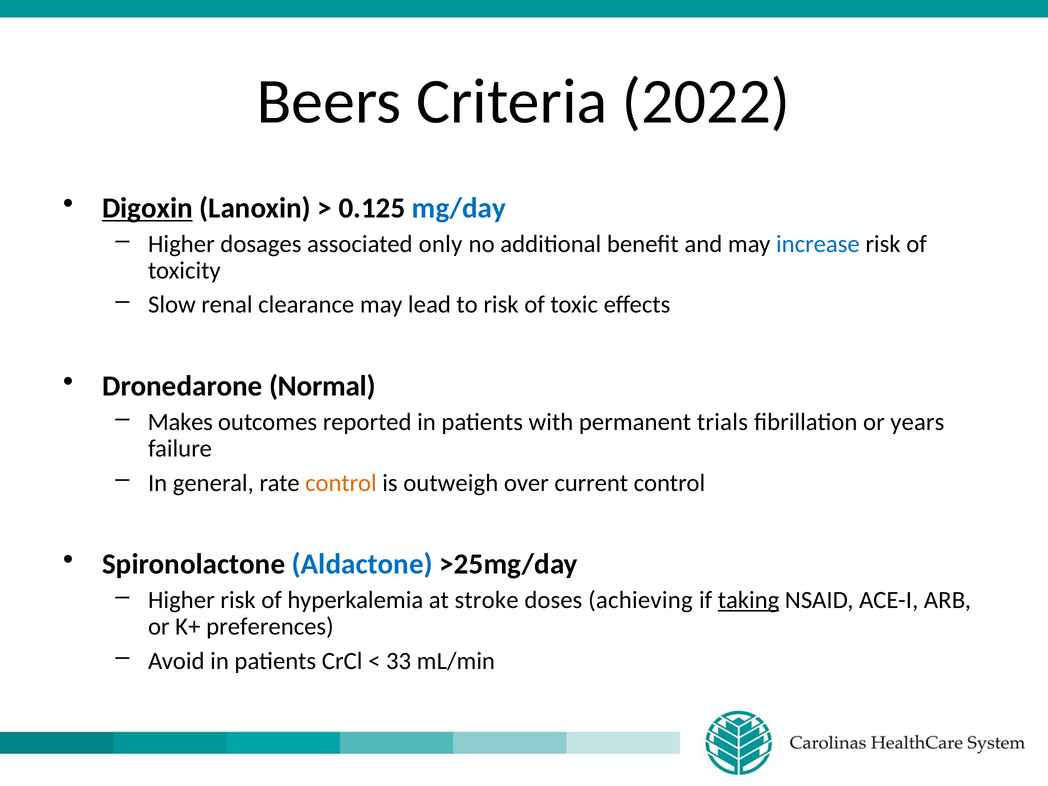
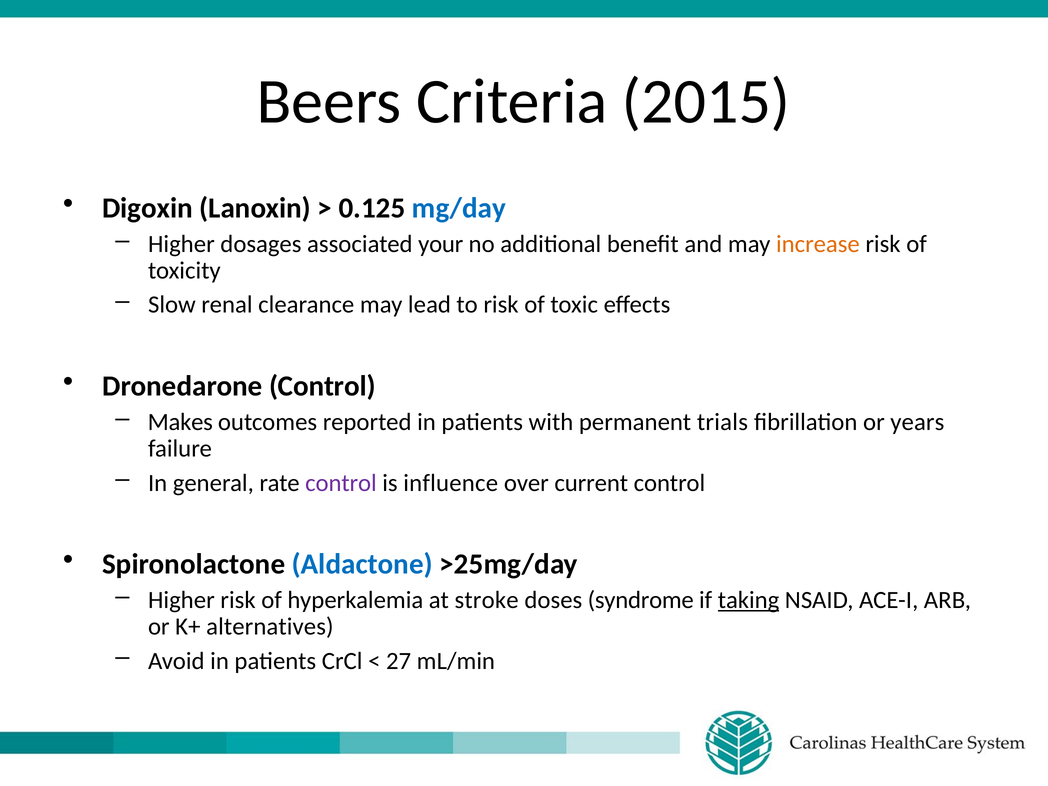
2022: 2022 -> 2015 (706, 101)
Digoxin underline: present -> none (147, 208)
only: only -> your (441, 244)
increase colour: blue -> orange (818, 244)
Dronedarone Normal: Normal -> Control (322, 386)
control colour: orange -> purple (341, 483)
outweigh: outweigh -> influence (451, 483)
achieving: achieving -> syndrome (641, 600)
preferences: preferences -> alternatives (270, 627)
33: 33 -> 27 (399, 661)
